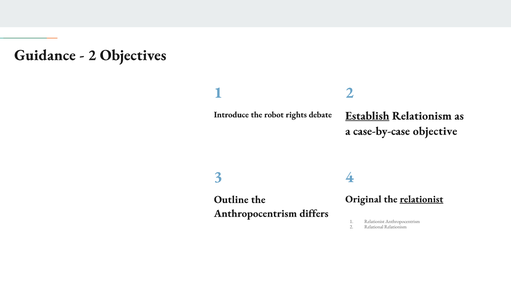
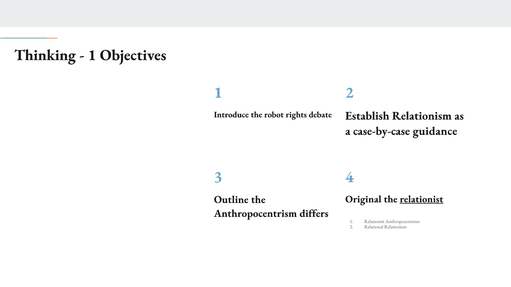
Guidance: Guidance -> Thinking (45, 55)
2: 2 -> 1 (92, 55)
Establish underline: present -> none (367, 116)
objective: objective -> guidance (435, 131)
